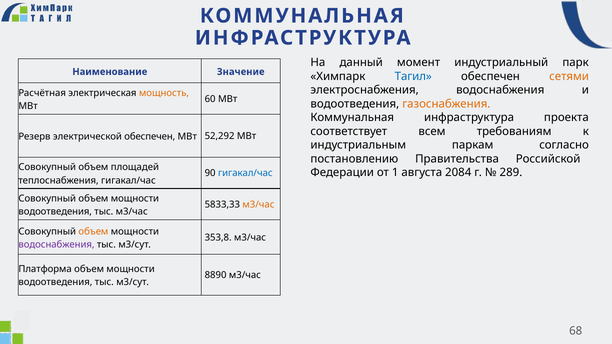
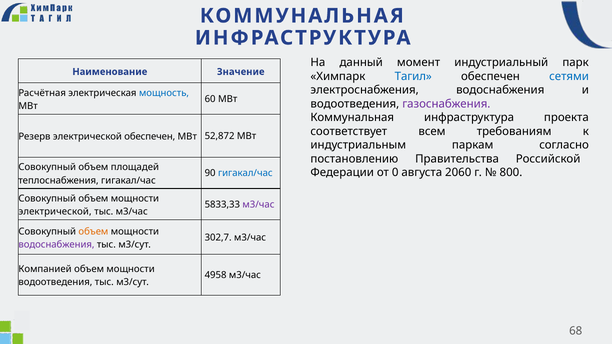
сетями colour: orange -> blue (569, 76)
мощность colour: orange -> blue (164, 93)
газоснабжения colour: orange -> purple (446, 104)
52,292: 52,292 -> 52,872 (220, 136)
1: 1 -> 0 (395, 173)
2084: 2084 -> 2060 (458, 173)
289: 289 -> 800 (511, 173)
м3/час colour: orange -> purple (258, 205)
водоотведения: водоотведения -> электрической (55, 212)
353,8: 353,8 -> 302,7 (218, 238)
Платформа: Платформа -> Компанией (45, 269)
8890: 8890 -> 4958 (216, 275)
